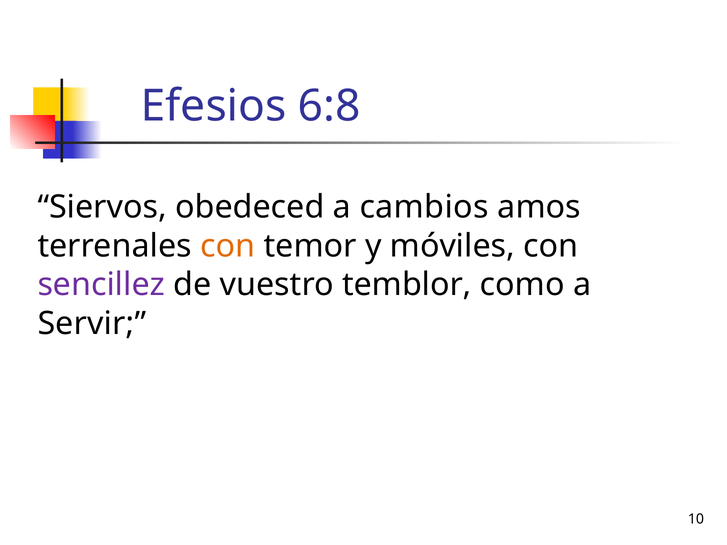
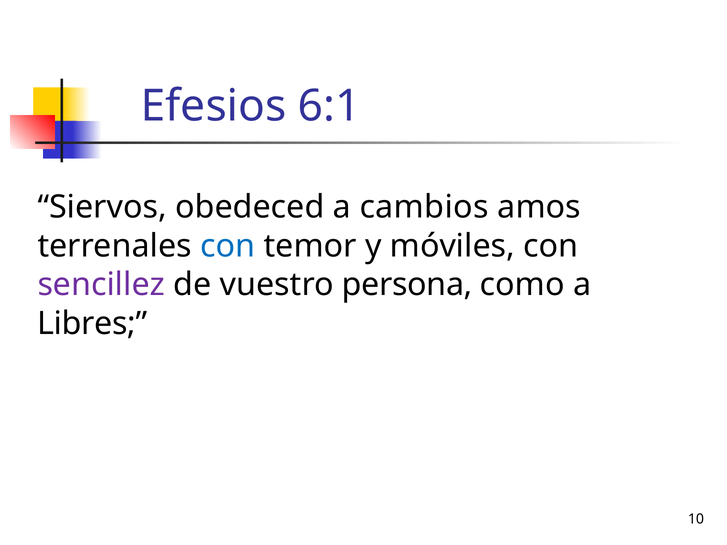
6:8: 6:8 -> 6:1 (329, 106)
con colour: orange -> blue (228, 246)
temblor: temblor -> persona (407, 285)
Servir: Servir -> Libres (92, 324)
